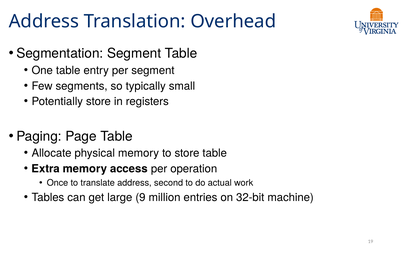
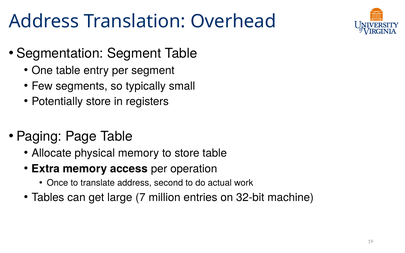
9: 9 -> 7 (140, 197)
